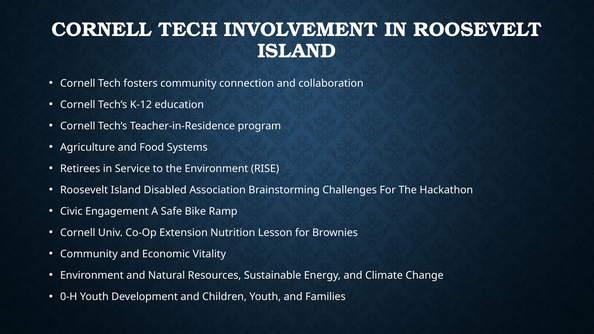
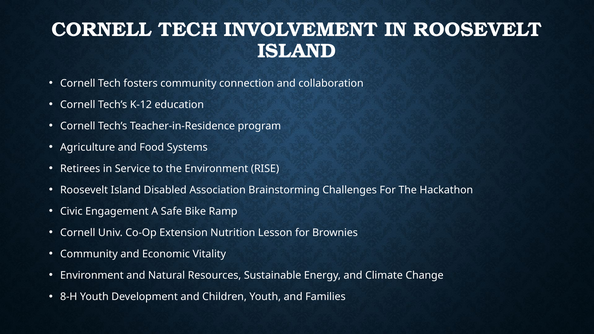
0-H: 0-H -> 8-H (69, 297)
